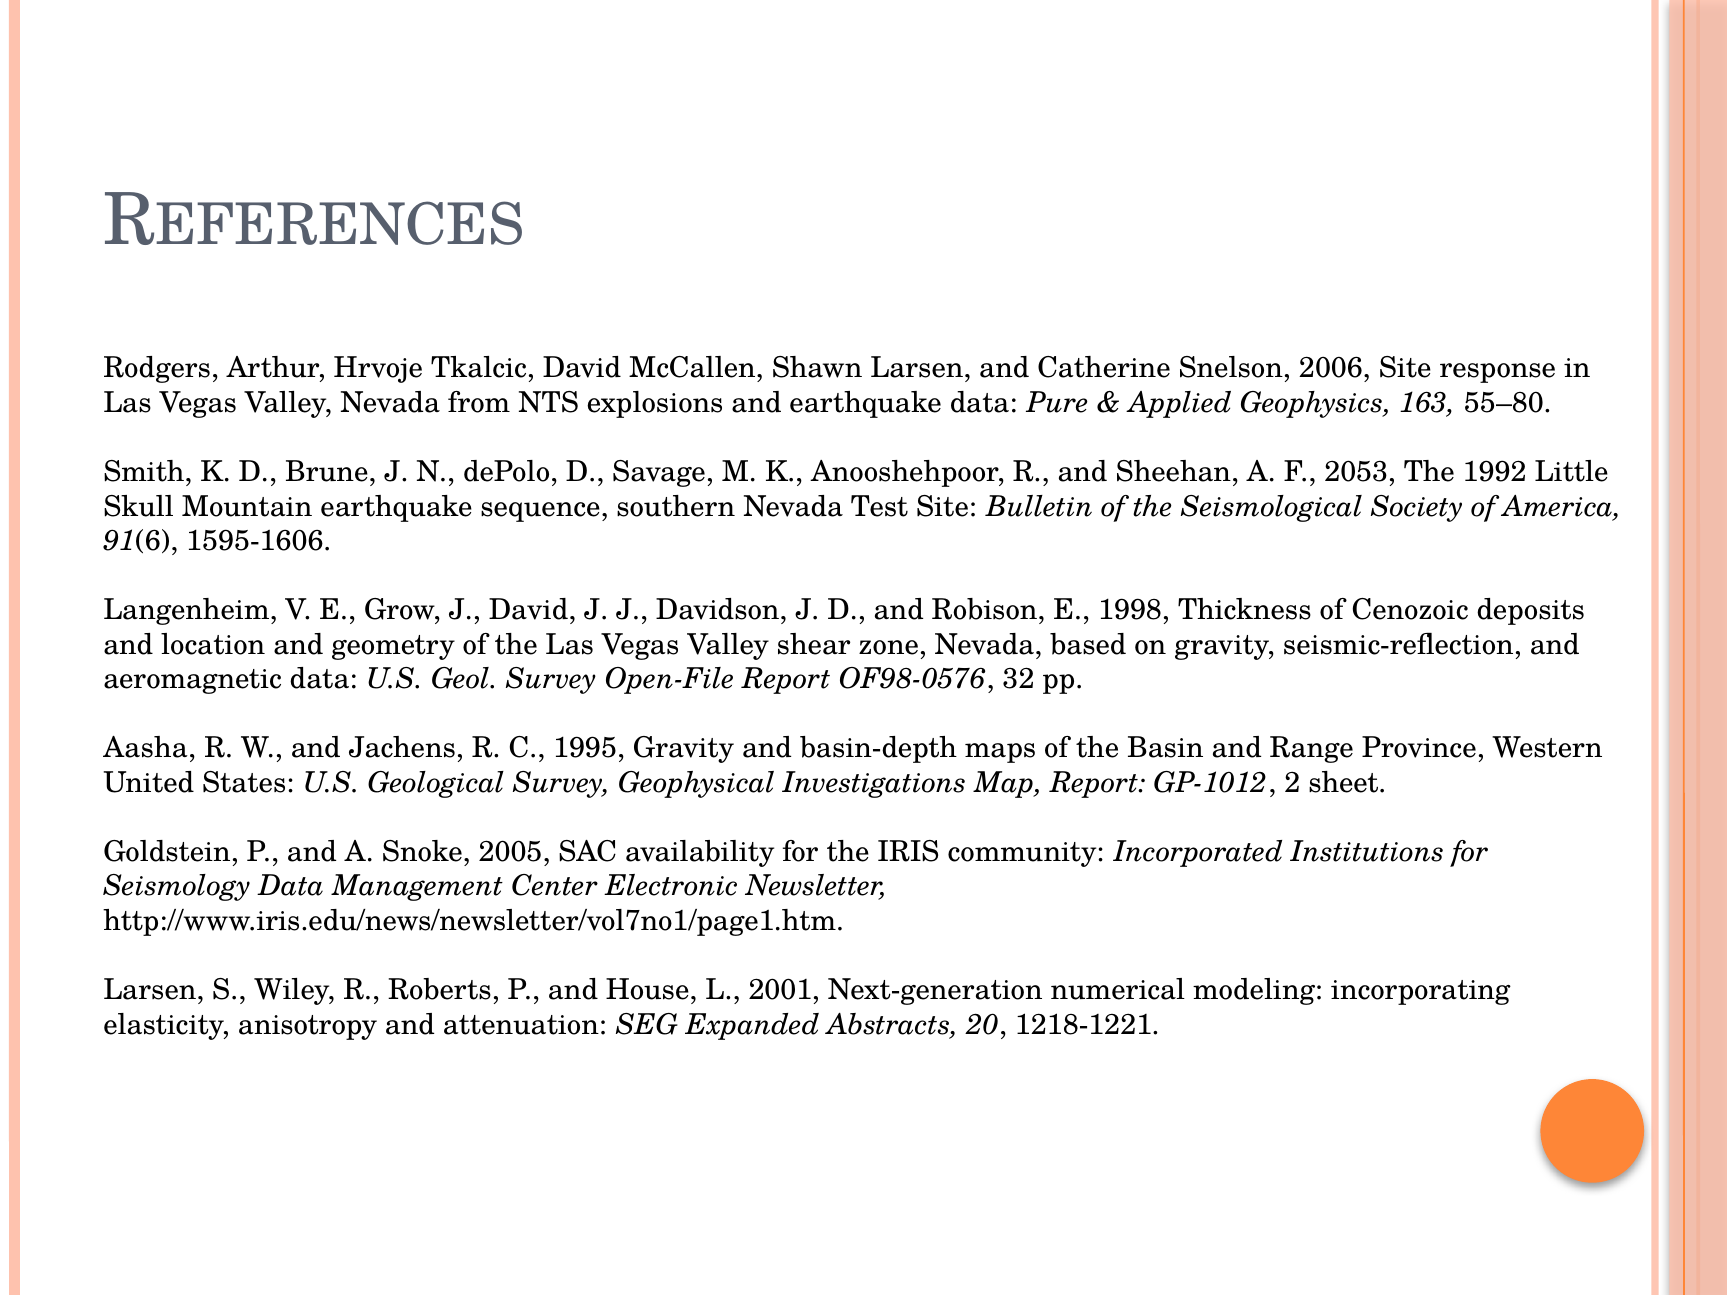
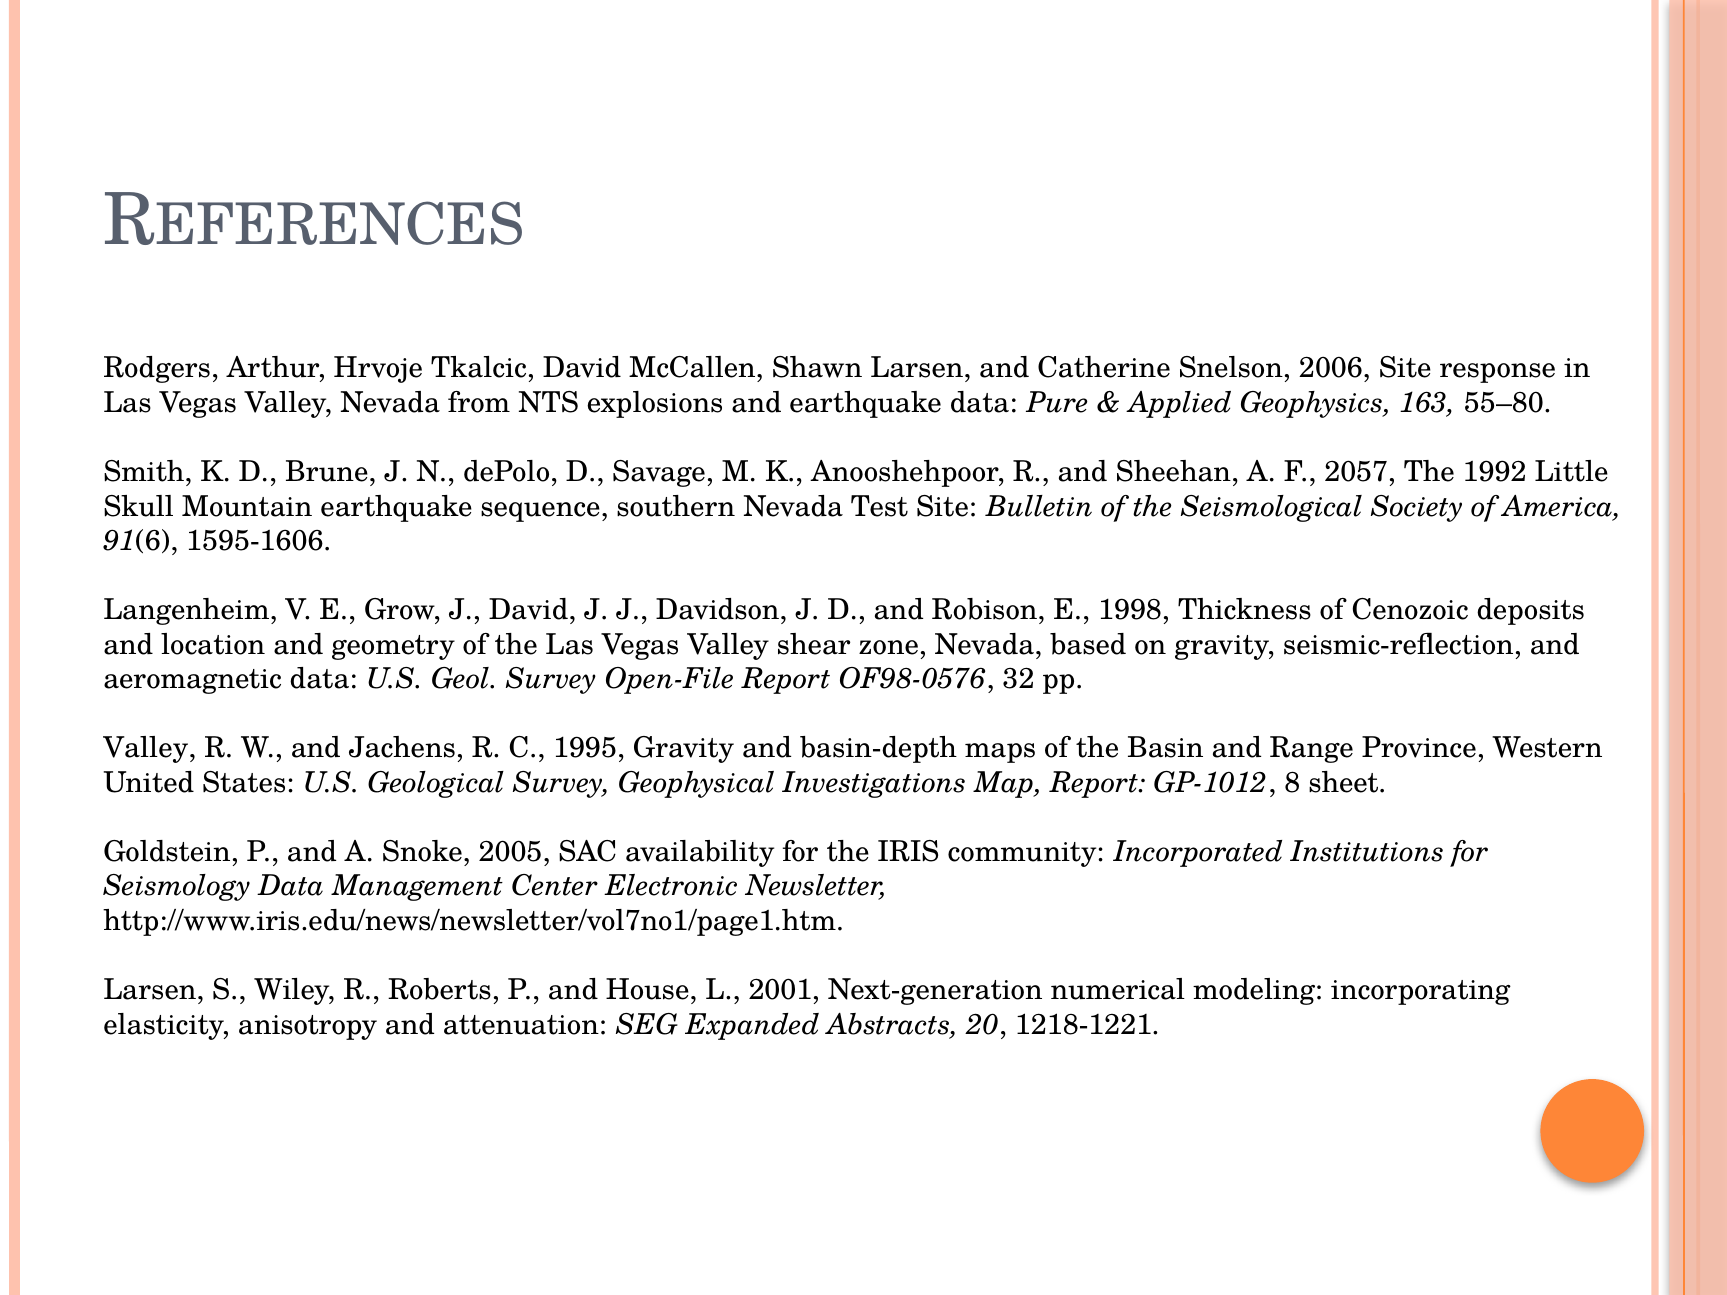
2053: 2053 -> 2057 (1360, 472)
Aasha: Aasha -> Valley (150, 748)
2: 2 -> 8 (1292, 783)
